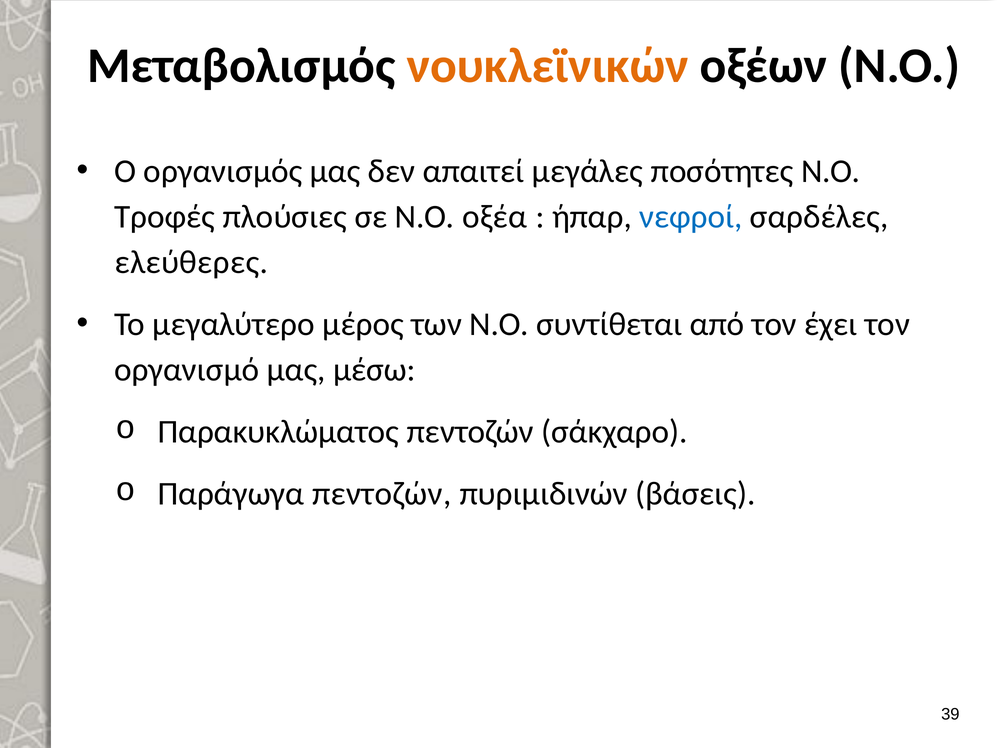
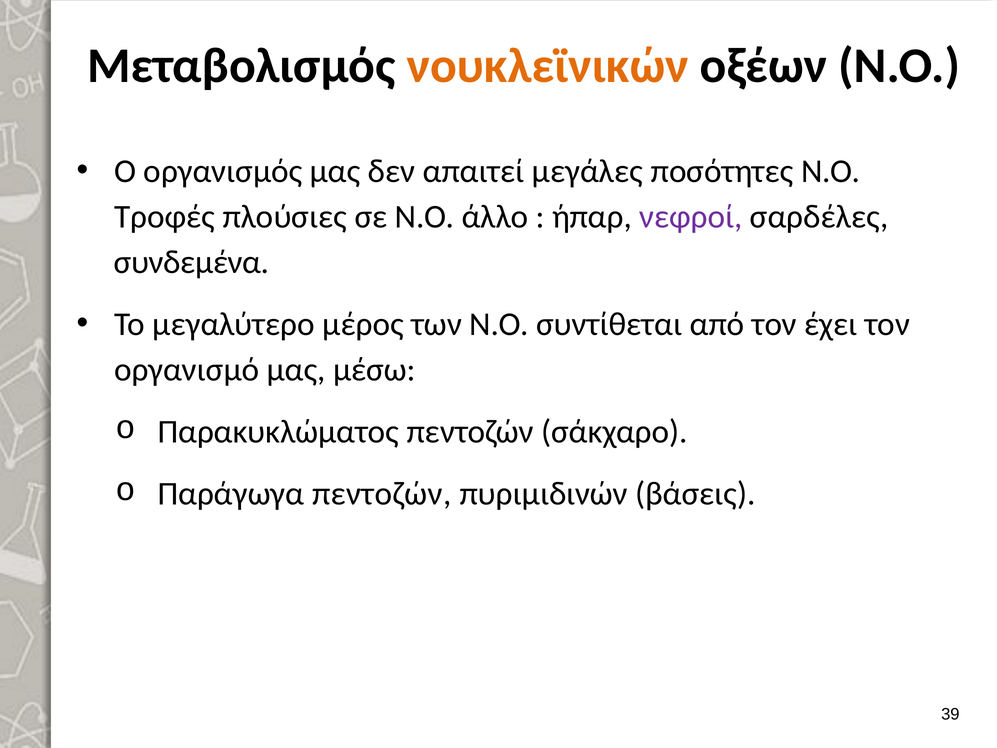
οξέα: οξέα -> άλλο (495, 217)
νεφροί colour: blue -> purple (691, 217)
ελεύθερες: ελεύθερες -> συνδεμένα (192, 262)
